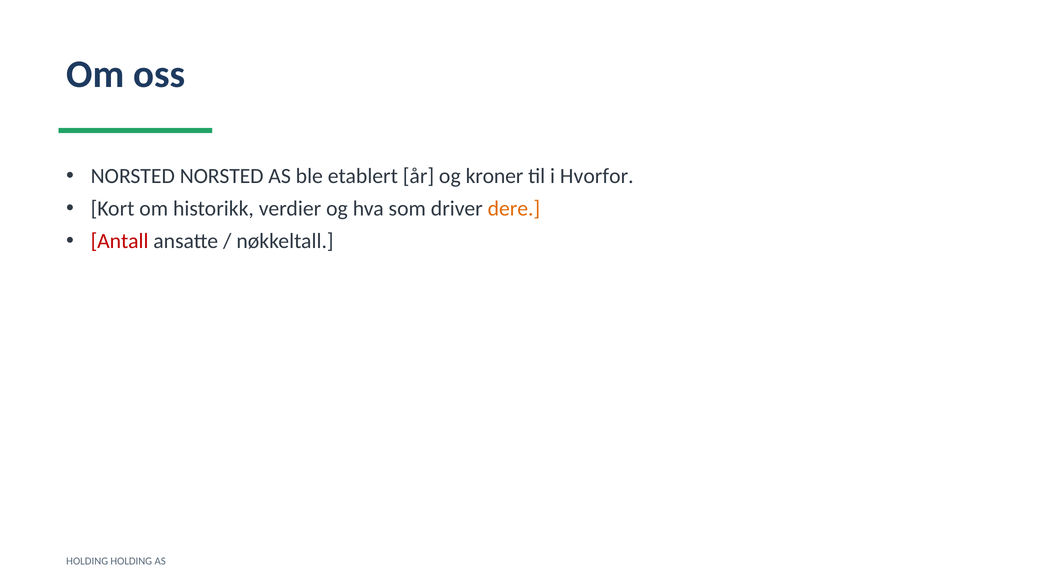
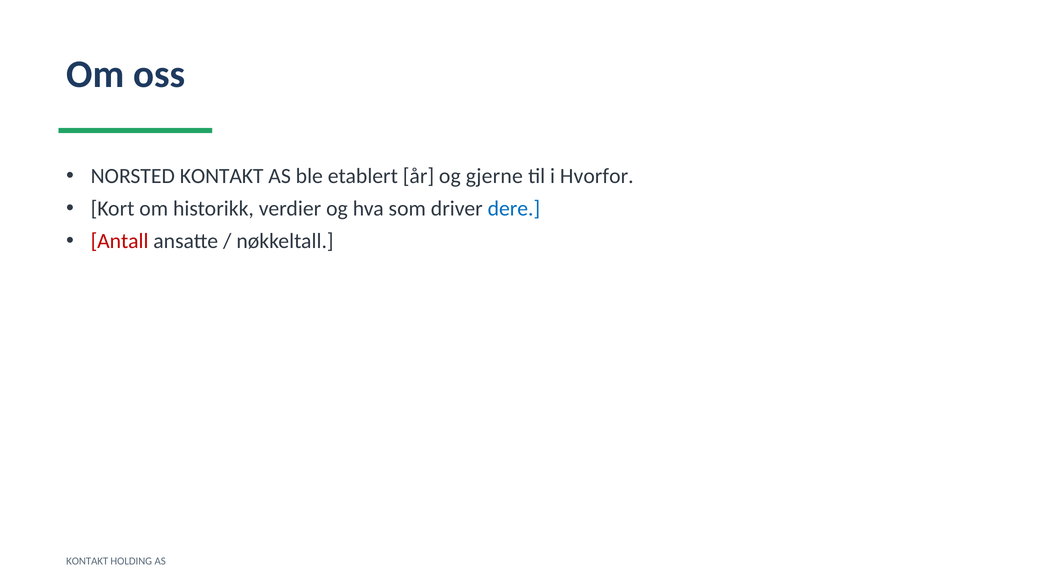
NORSTED NORSTED: NORSTED -> KONTAKT (222, 176)
kroner: kroner -> gjerne (494, 176)
dere colour: orange -> blue (514, 209)
HOLDING: HOLDING -> KONTAKT (87, 562)
